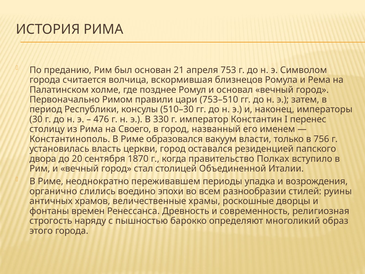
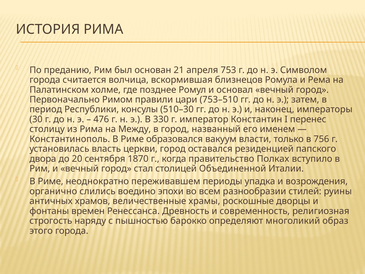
Своего: Своего -> Между (135, 129)
